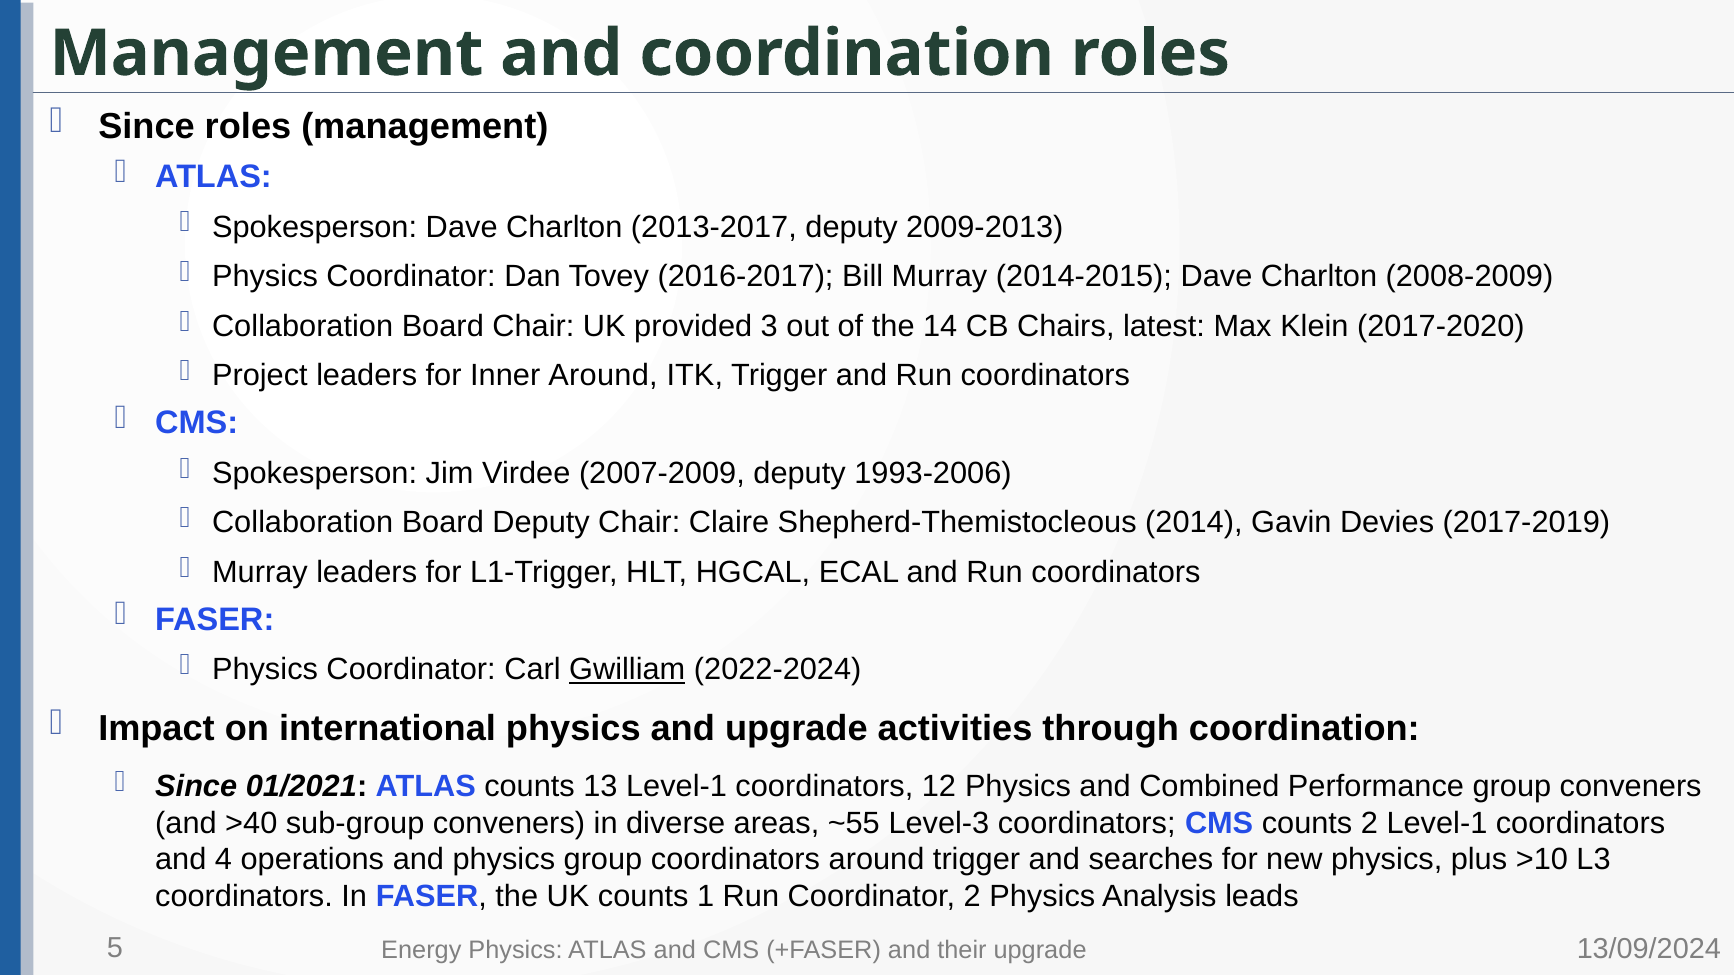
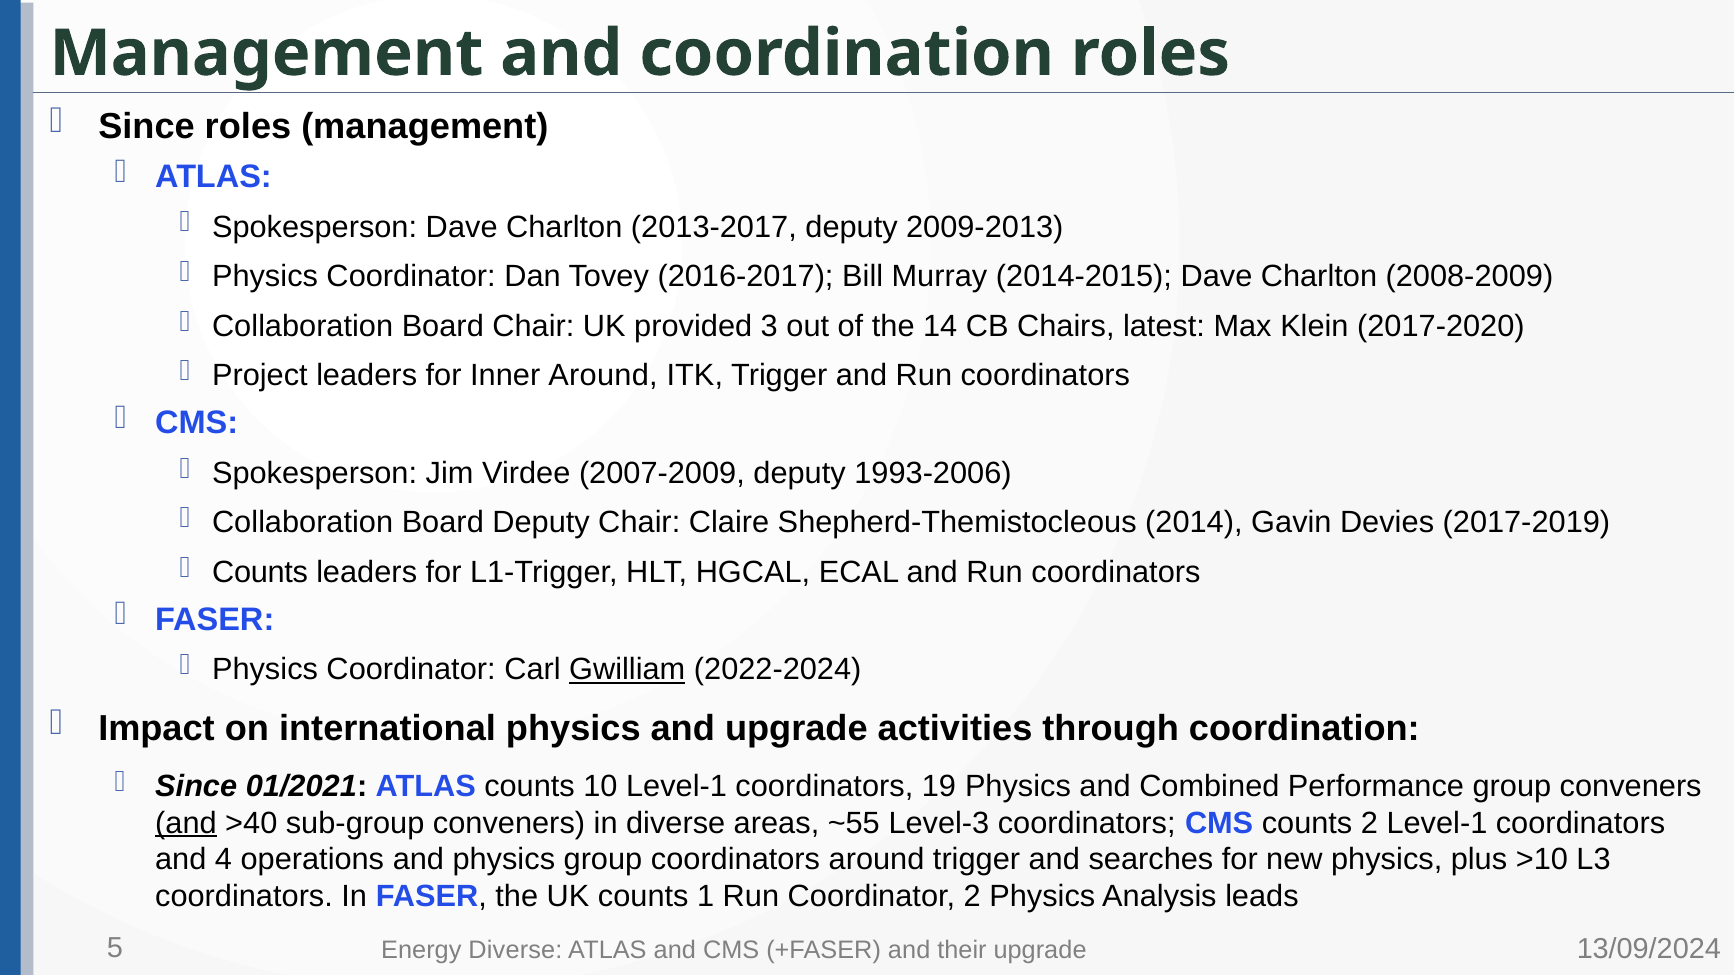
Murray: Murray -> Counts (260, 572)
13: 13 -> 10 (600, 786)
12: 12 -> 19 (939, 786)
and underline: none -> present (186, 823)
Energy Physics: Physics -> Diverse (515, 950)
